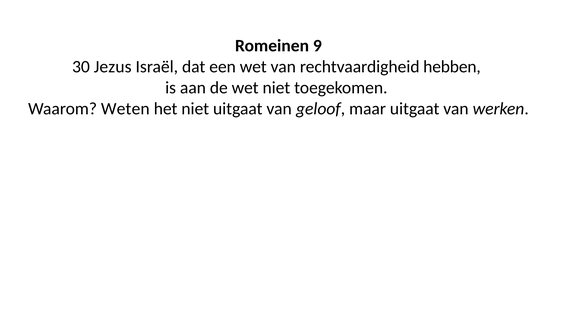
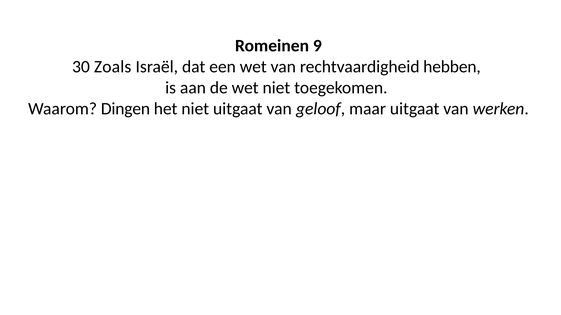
Jezus: Jezus -> Zoals (113, 67)
Weten: Weten -> Dingen (125, 109)
